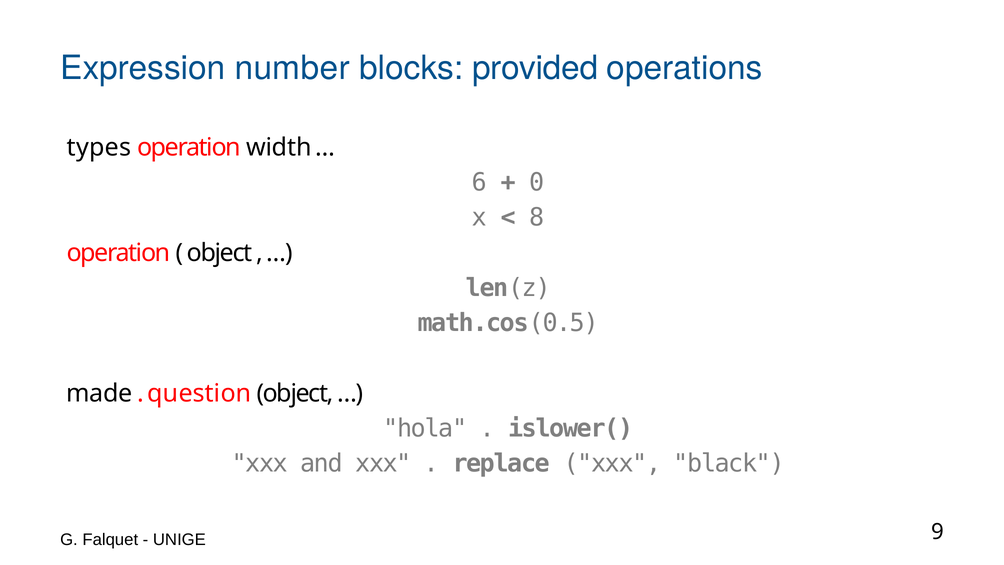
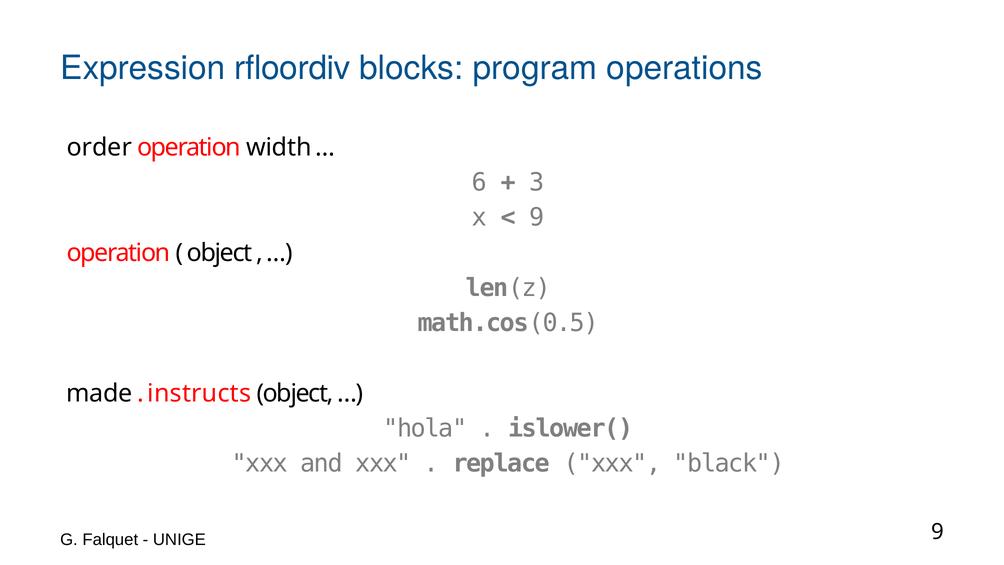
number: number -> rfloordiv (292, 68)
provided: provided -> program (535, 68)
types: types -> order (99, 147)
0: 0 -> 3 (537, 182)
8: 8 -> 9 (537, 218)
question: question -> instructs (199, 393)
